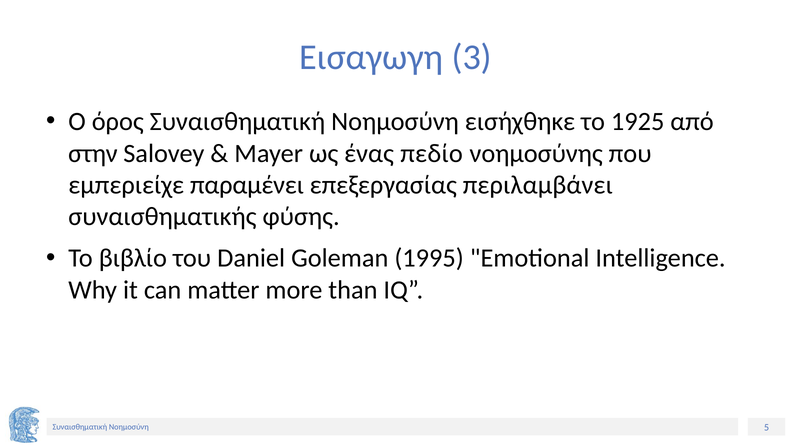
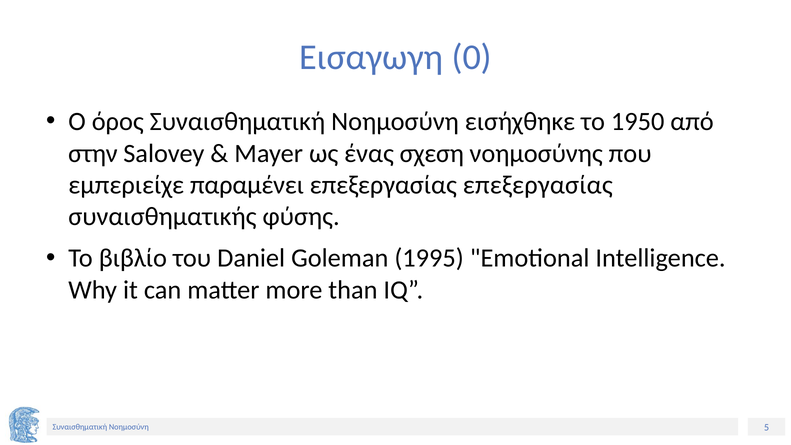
3: 3 -> 0 (472, 57)
1925: 1925 -> 1950 (638, 122)
πεδίο: πεδίο -> σχεση (432, 153)
επεξεργασίας περιλαμβάνει: περιλαμβάνει -> επεξεργασίας (538, 185)
